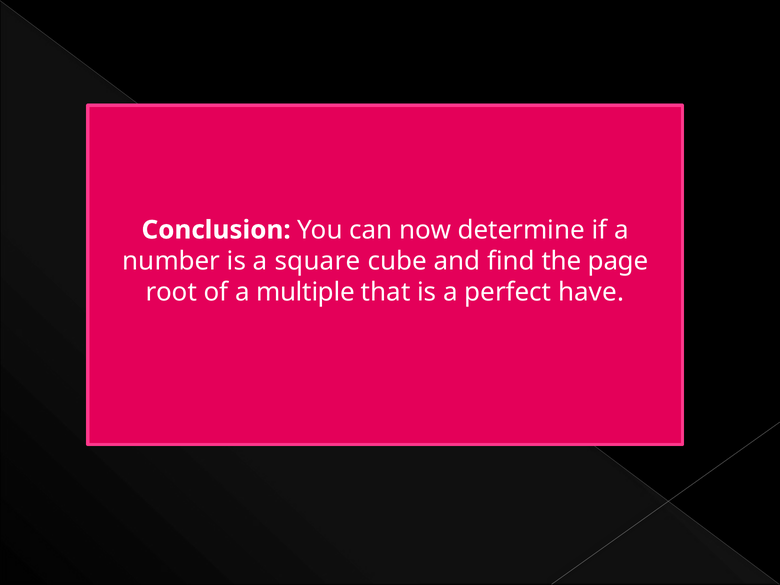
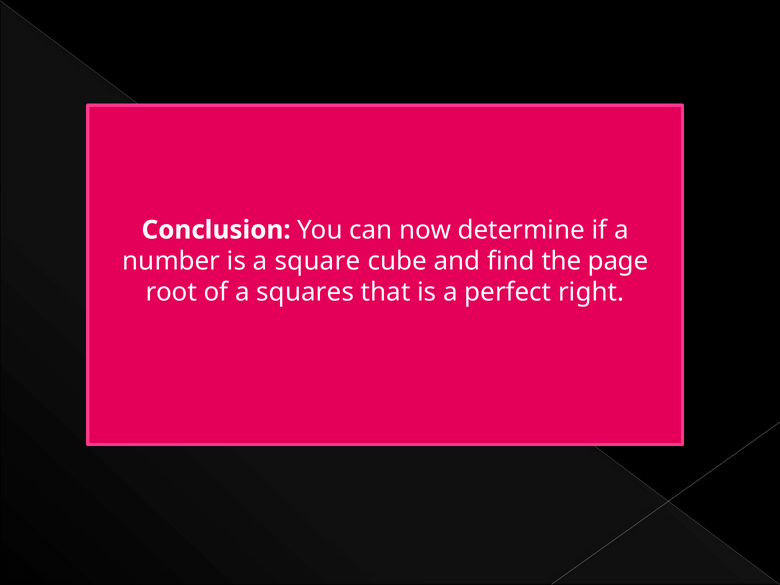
multiple: multiple -> squares (305, 292)
have: have -> right (591, 292)
